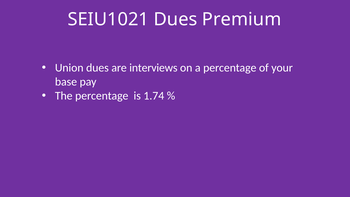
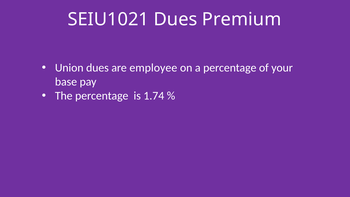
interviews: interviews -> employee (153, 68)
